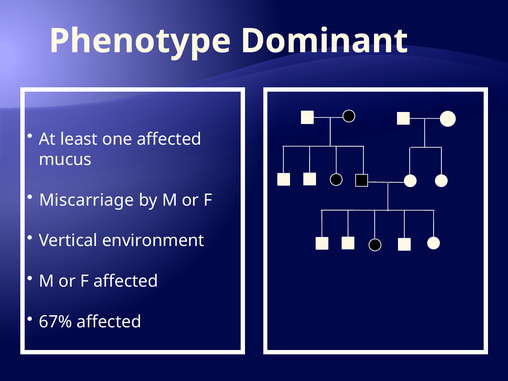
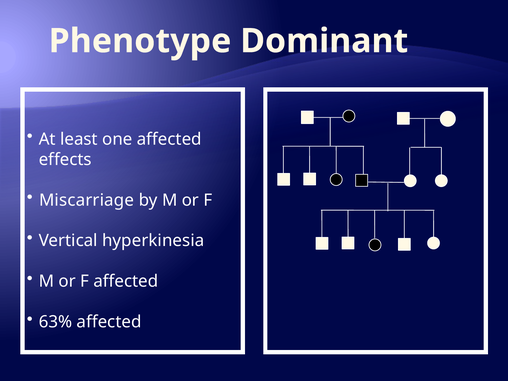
mucus: mucus -> effects (65, 159)
environment: environment -> hyperkinesia (153, 241)
67%: 67% -> 63% (56, 322)
